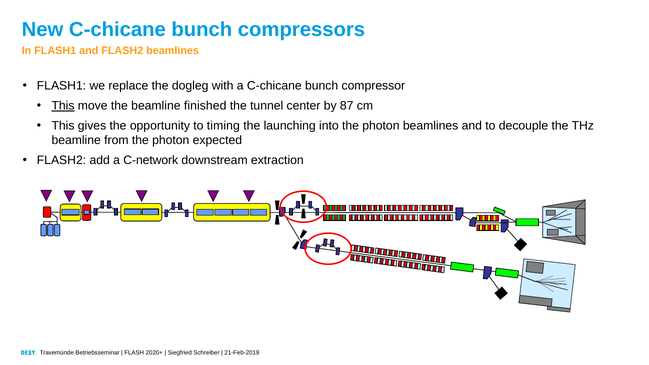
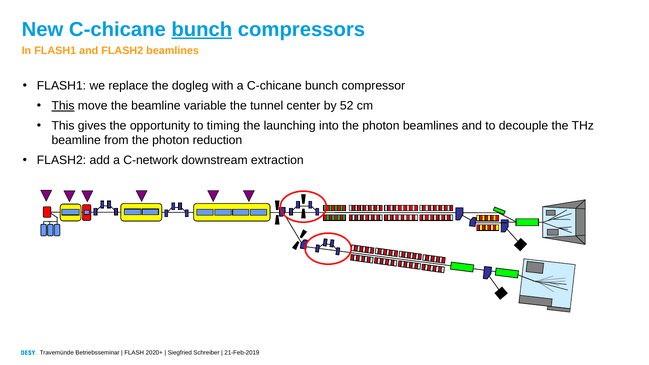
bunch underline: none -> present (202, 29)
finished: finished -> variable (205, 106)
87: 87 -> 52 (347, 106)
expected: expected -> reduction (217, 140)
